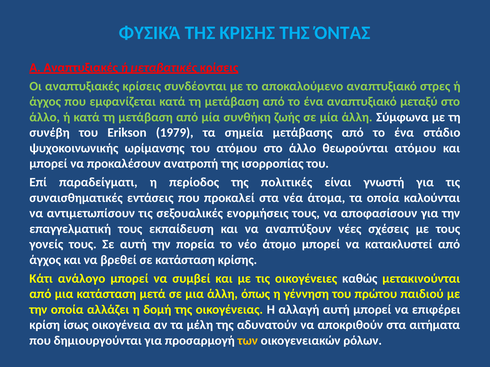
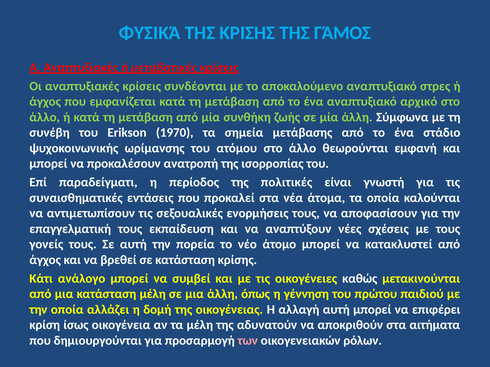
ΌΝΤΑΣ: ΌΝΤΑΣ -> ΓΆΜΟΣ (343, 33)
μεταξύ: μεταξύ -> αρχικό (419, 102)
1979: 1979 -> 1970 (175, 133)
θεωρούνται ατόμου: ατόμου -> εμφανή (416, 148)
κατάσταση μετά: μετά -> μέλη (153, 294)
των colour: yellow -> pink (248, 341)
